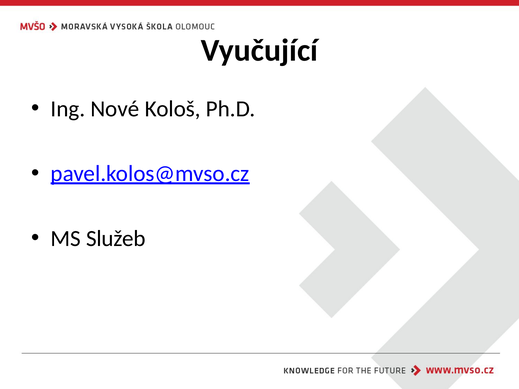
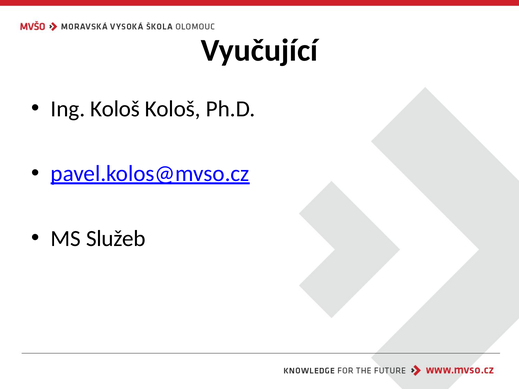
Ing Nové: Nové -> Kološ (115, 109)
